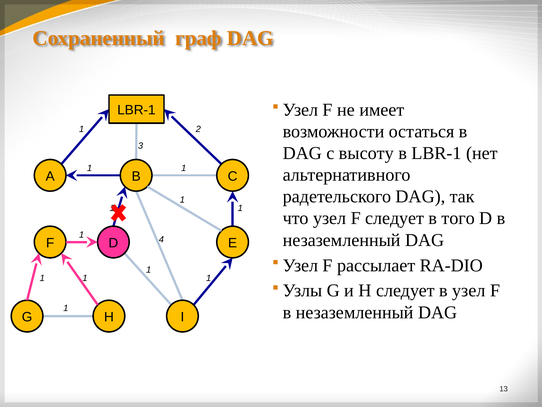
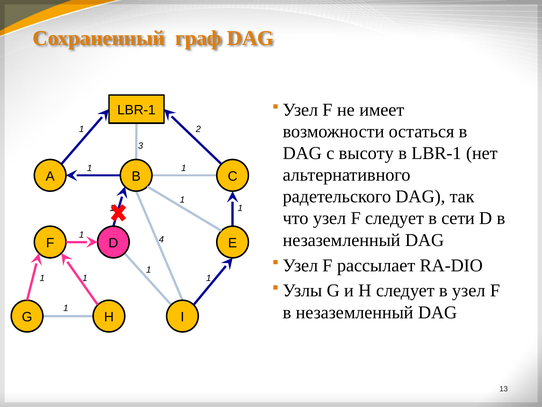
того: того -> сети (458, 218)
